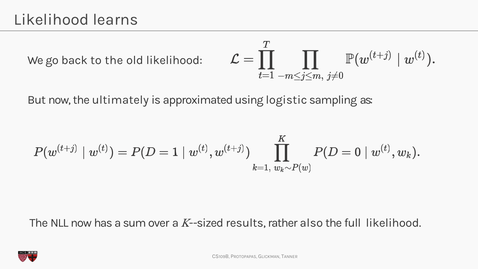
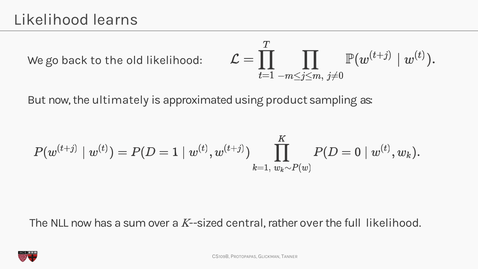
logistic: logistic -> product (286, 100)
results: results -> central (246, 223)
rather also: also -> over (311, 223)
